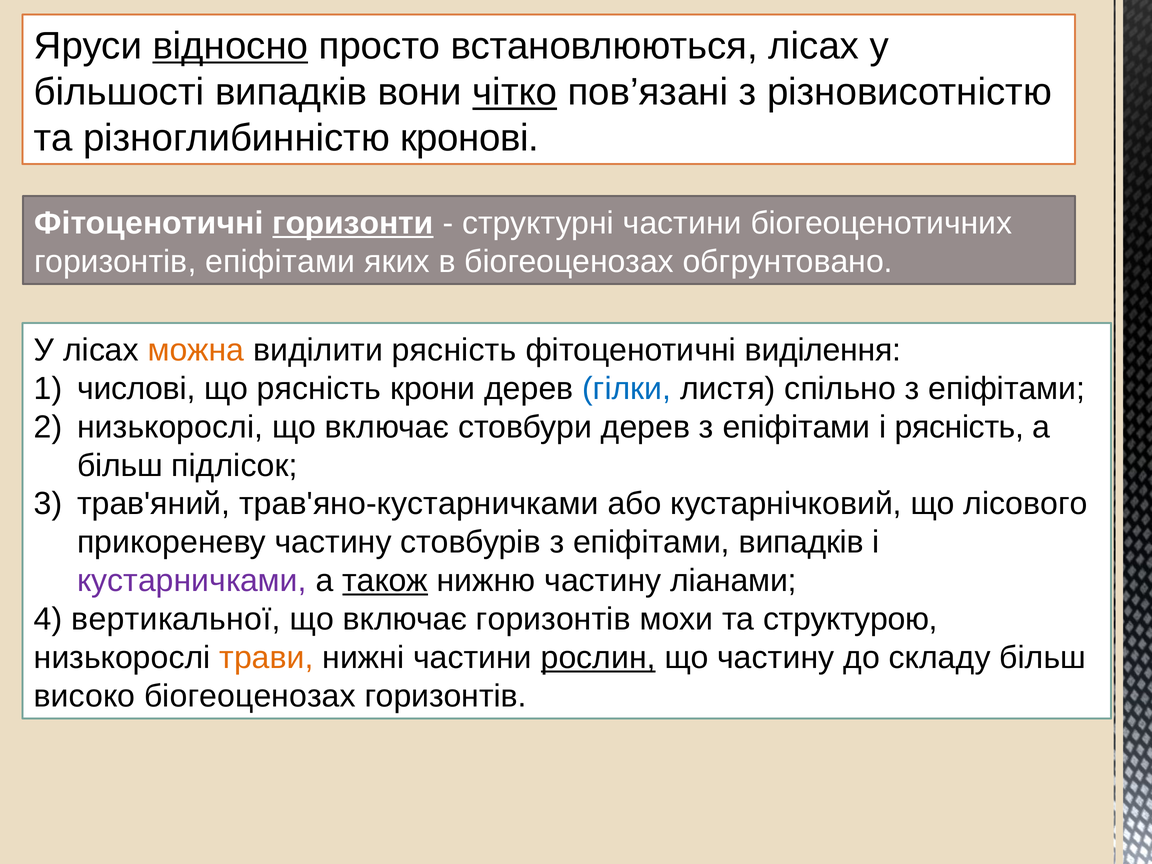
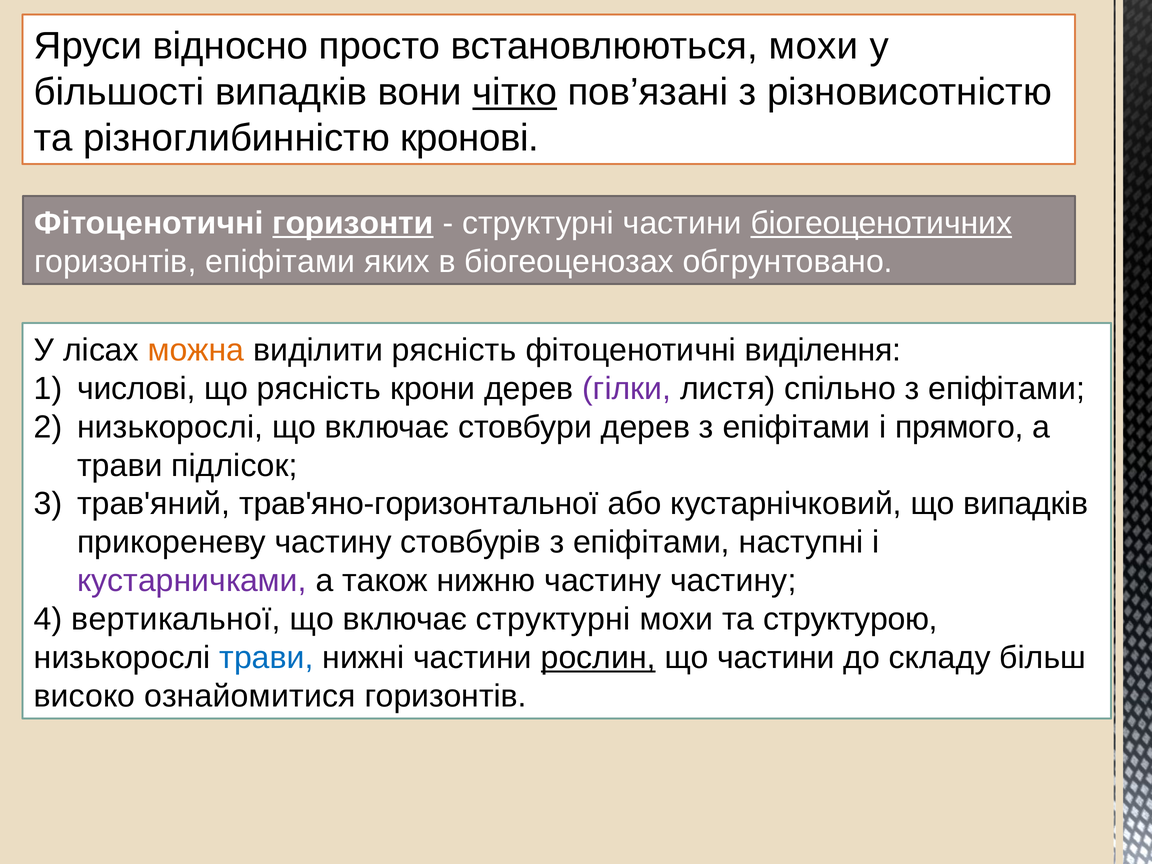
відносно underline: present -> none (230, 46)
встановлюються лісах: лісах -> мохи (814, 46)
біогеоценотичних underline: none -> present (881, 223)
гілки colour: blue -> purple (627, 389)
і рясність: рясність -> прямого (959, 427)
більш: більш -> трави (120, 465)
трав'яно-кустарничками: трав'яно-кустарничками -> трав'яно-горизонтальної (419, 504)
що лісового: лісового -> випадків (1026, 504)
епіфітами випадків: випадків -> наступні (801, 542)
також underline: present -> none (385, 581)
частину ліанами: ліанами -> частину (733, 581)
включає горизонтів: горизонтів -> структурні (553, 619)
трави colour: orange -> blue (267, 658)
що частину: частину -> частини (776, 658)
високо біогеоценозах: біогеоценозах -> ознайомитися (250, 696)
